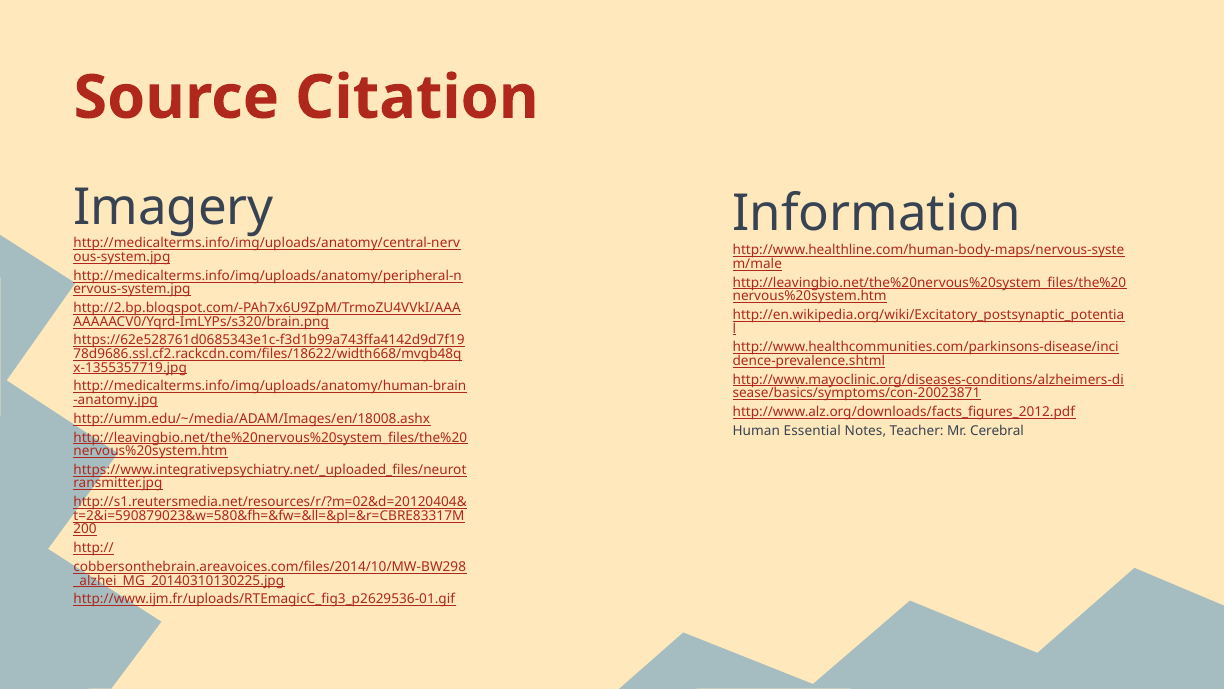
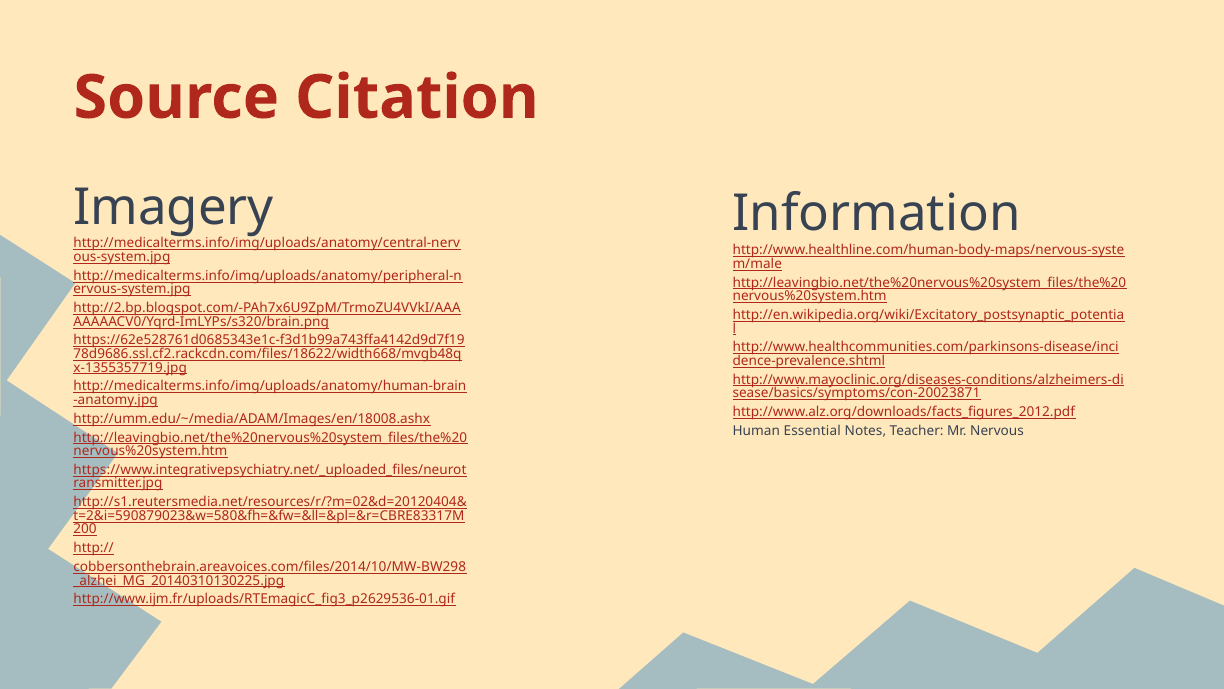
Cerebral: Cerebral -> Nervous (997, 430)
